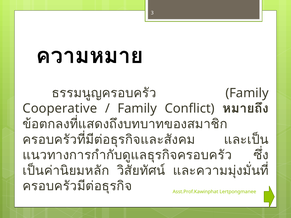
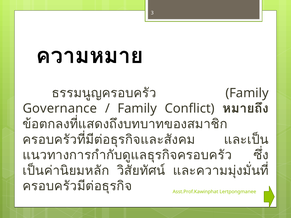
Cooperative: Cooperative -> Governance (60, 109)
